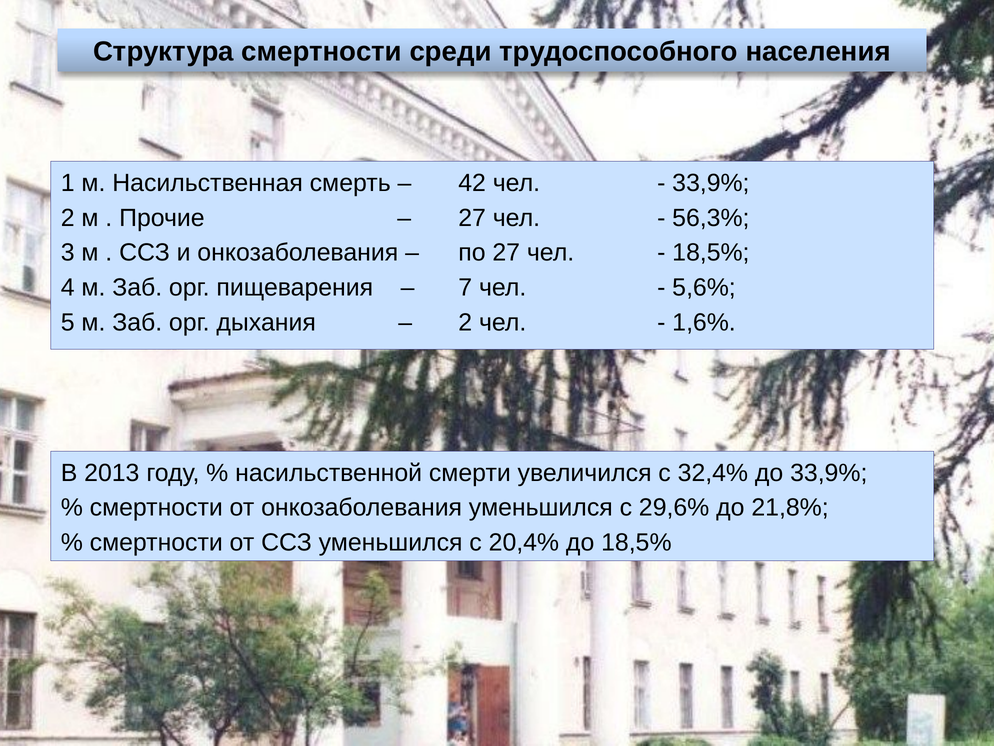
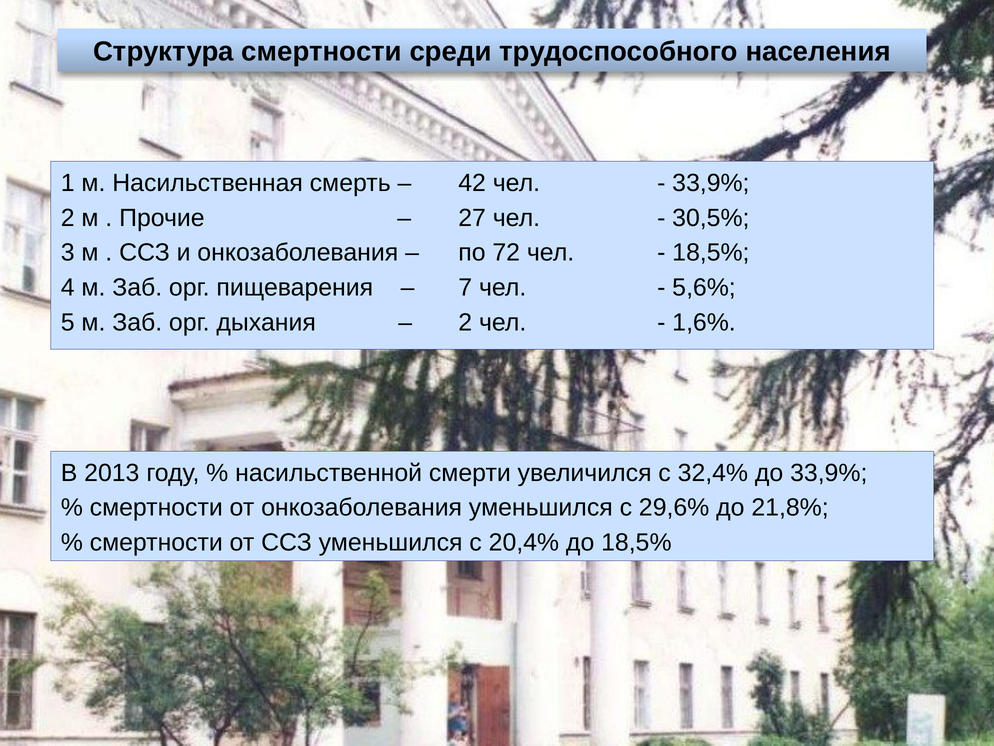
56,3%: 56,3% -> 30,5% (711, 218)
по 27: 27 -> 72 (506, 253)
